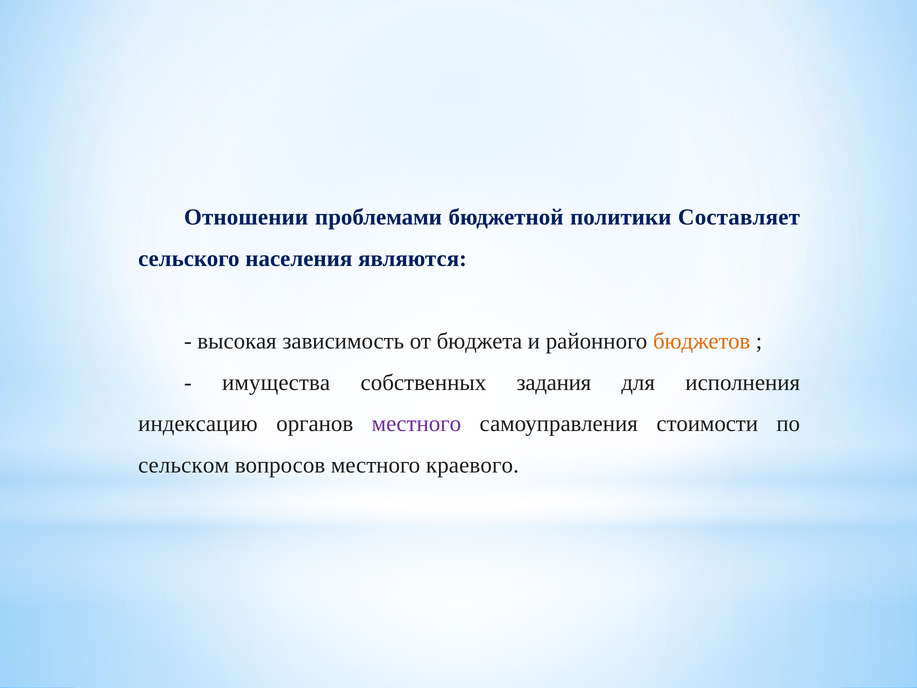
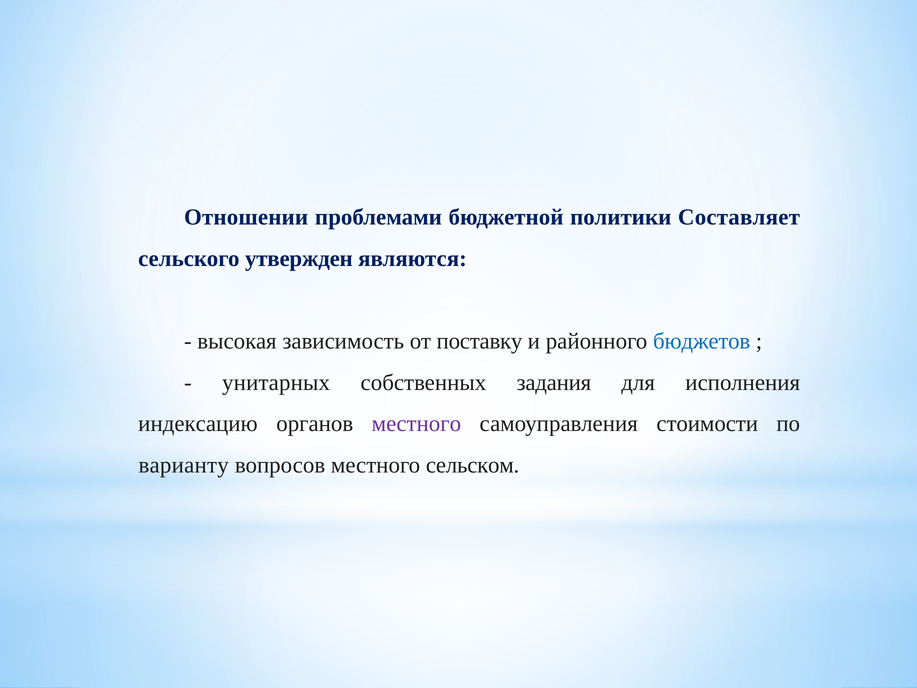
населения: населения -> утвержден (299, 259)
бюджета: бюджета -> поставку (480, 341)
бюджетов colour: orange -> blue (702, 341)
имущества: имущества -> унитарных (276, 382)
сельском: сельском -> варианту (184, 465)
краевого: краевого -> сельском (473, 465)
